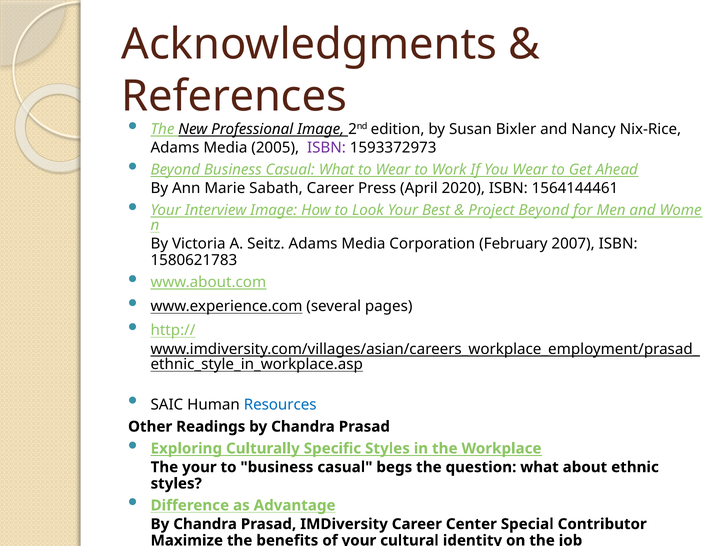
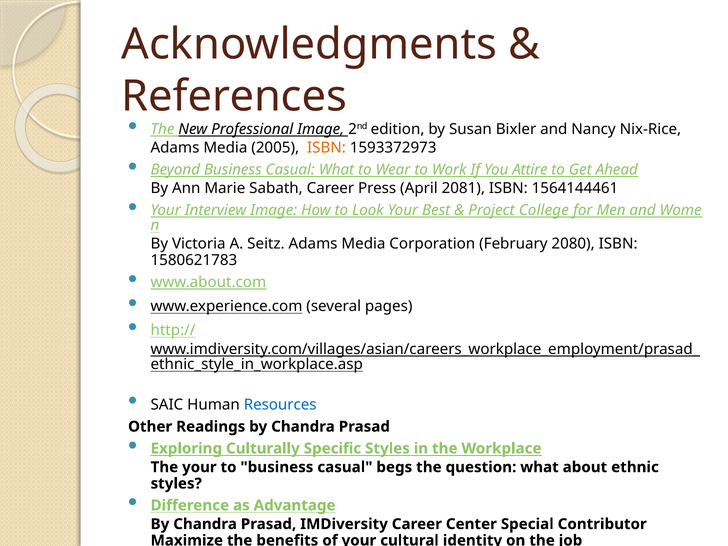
ISBN colour: purple -> orange (326, 148)
You Wear: Wear -> Attire (530, 170)
2020: 2020 -> 2081 (463, 188)
Project Beyond: Beyond -> College (544, 210)
2007: 2007 -> 2080 (573, 244)
